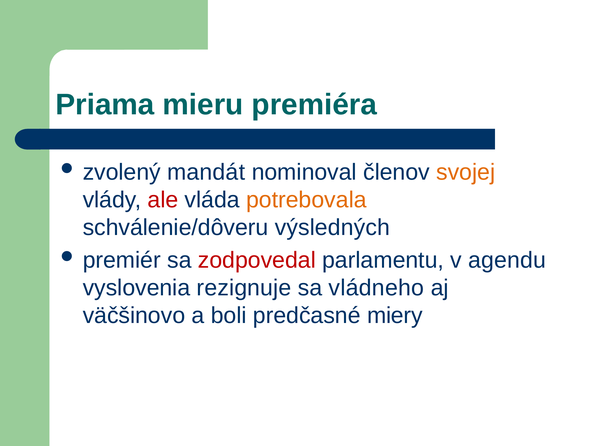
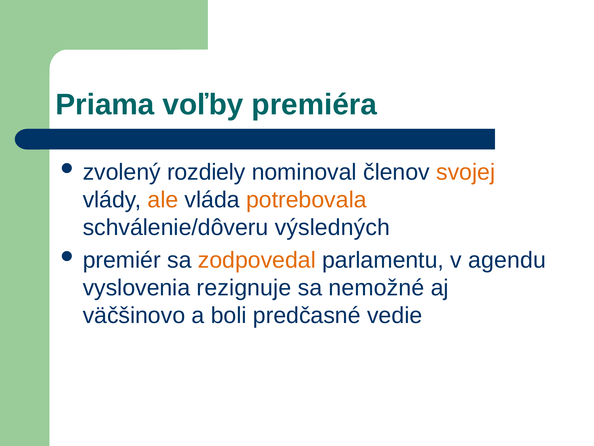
mieru: mieru -> voľby (203, 105)
mandát: mandát -> rozdiely (206, 172)
ale colour: red -> orange (163, 200)
zodpovedal colour: red -> orange (257, 260)
vládneho: vládneho -> nemožné (376, 287)
miery: miery -> vedie (395, 315)
